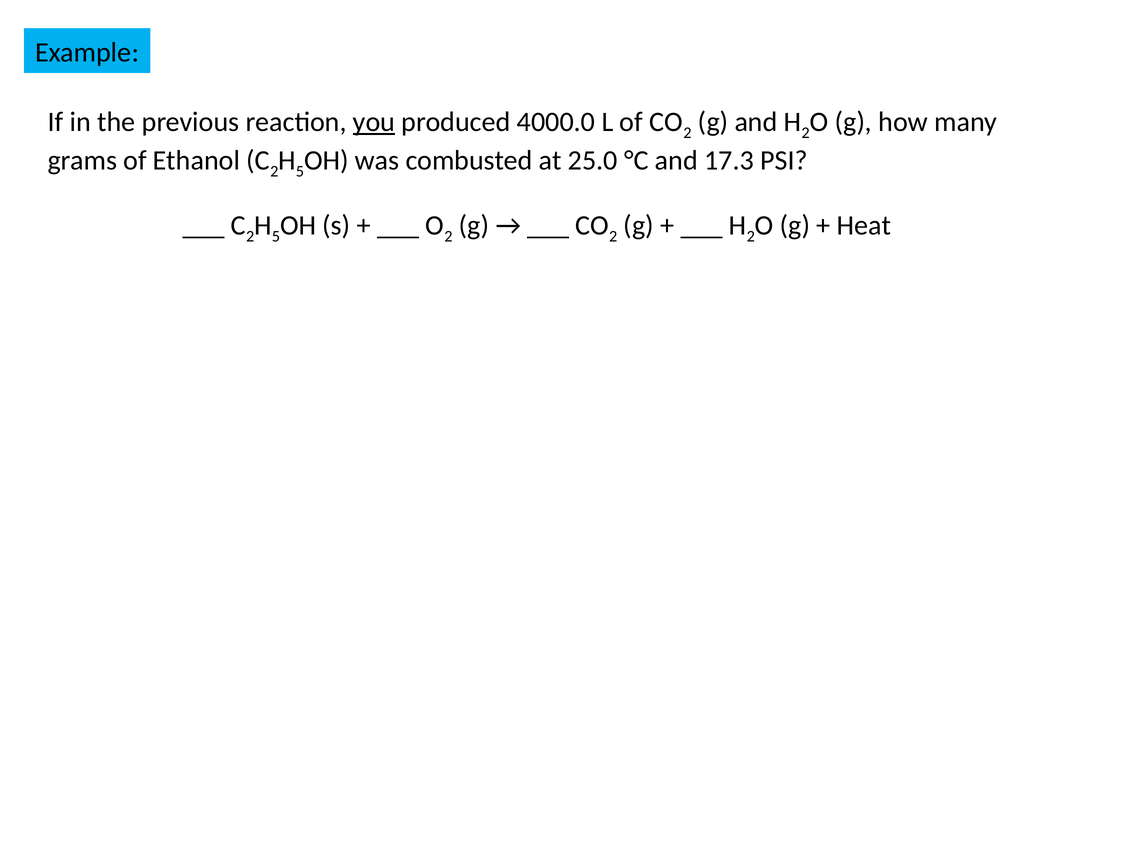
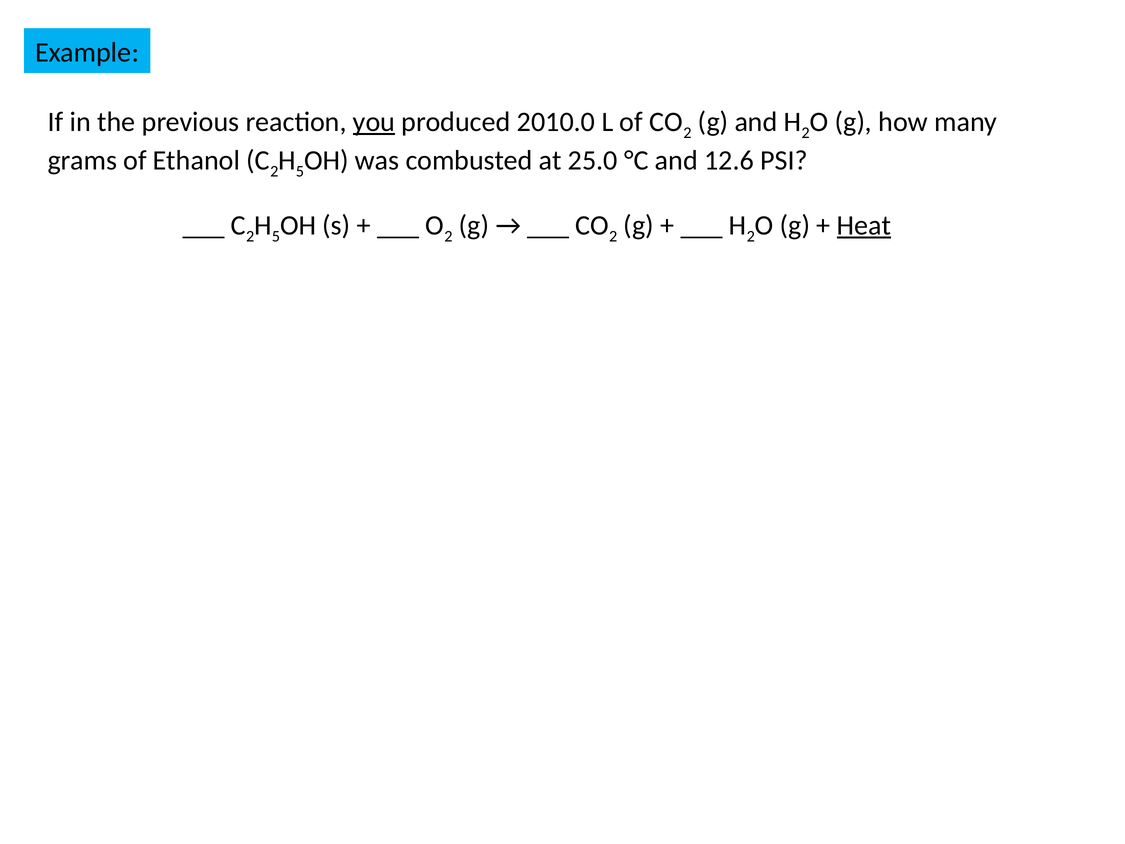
4000.0: 4000.0 -> 2010.0 (556, 122)
17.3: 17.3 -> 12.6 (729, 160)
Heat underline: none -> present (864, 225)
